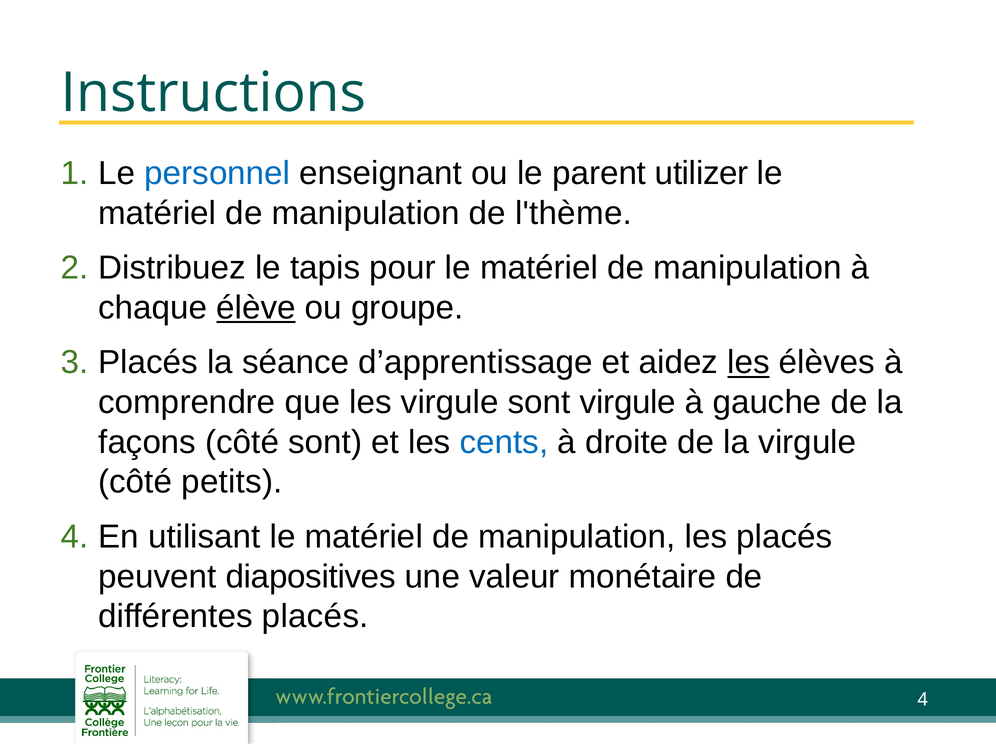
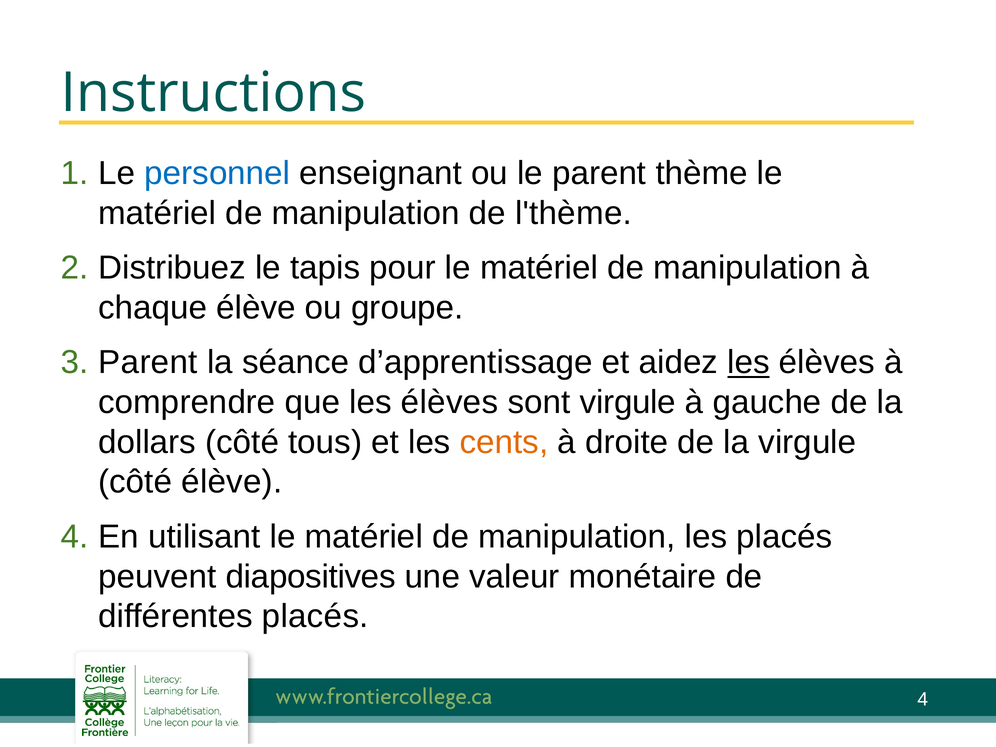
utilizer: utilizer -> thème (702, 173)
élève underline: present -> none (256, 308)
Placés: Placés -> Parent (148, 363)
que les virgule: virgule -> élèves (450, 402)
façons: façons -> dollars (147, 442)
côté sont: sont -> tous (325, 442)
cents colour: blue -> orange (504, 442)
côté petits: petits -> élève (232, 482)
